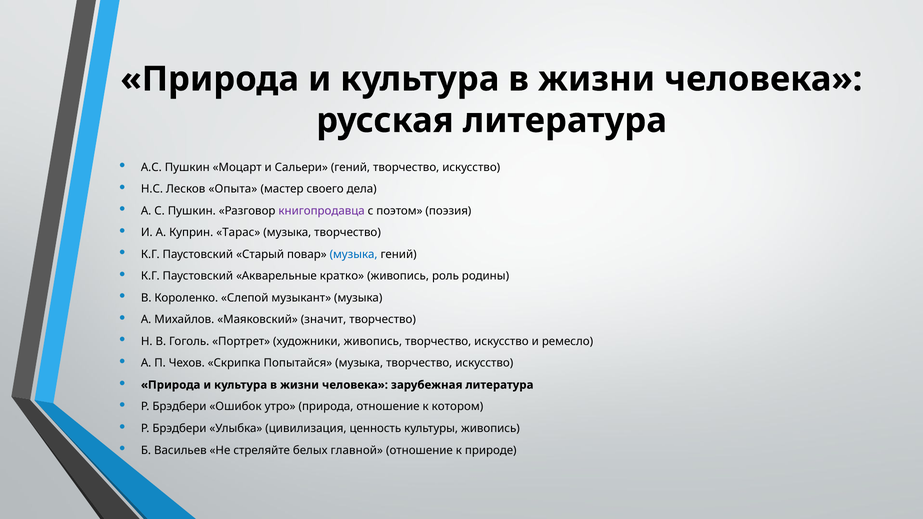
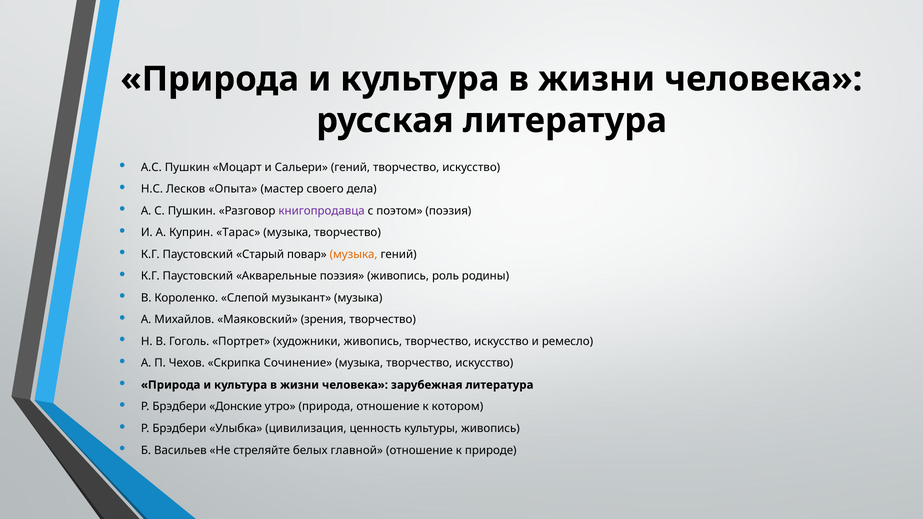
музыка colour: blue -> orange (354, 254)
Акварельные кратко: кратко -> поэзия (342, 276)
значит: значит -> зрения (324, 320)
Попытайся: Попытайся -> Сочинение (298, 363)
Ошибок: Ошибок -> Донские (236, 407)
